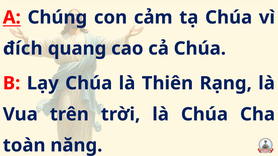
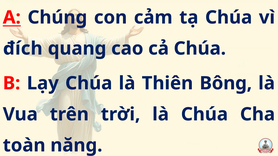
Rạng: Rạng -> Bông (226, 83)
